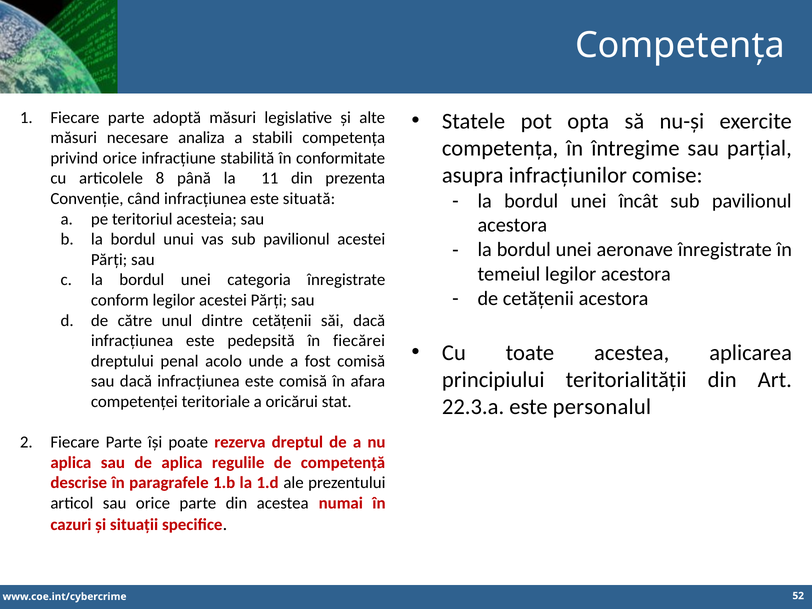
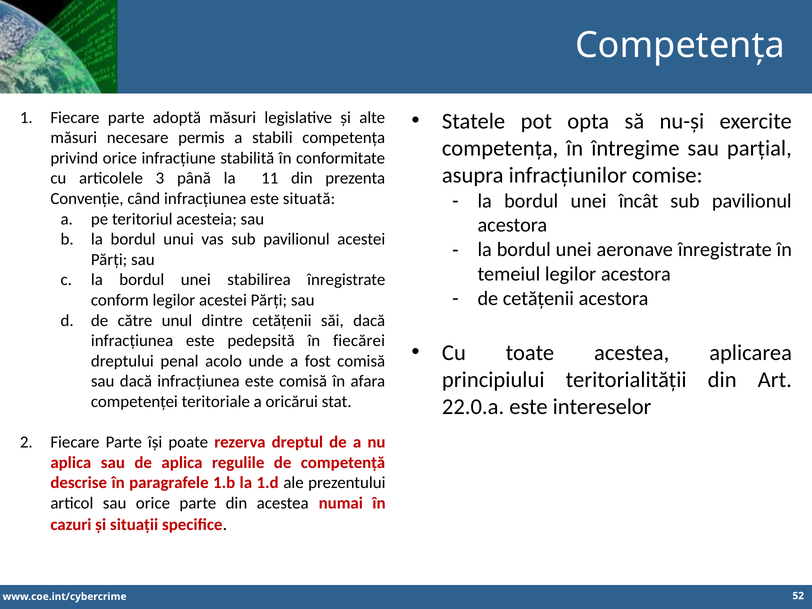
analiza: analiza -> permis (201, 138)
8: 8 -> 3 (160, 178)
categoria: categoria -> stabilirea (259, 280)
22.3.a: 22.3.a -> 22.0.a (473, 407)
personalul: personalul -> intereselor (602, 407)
